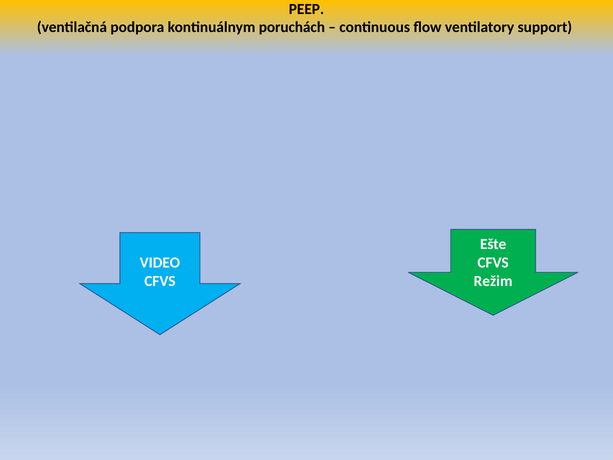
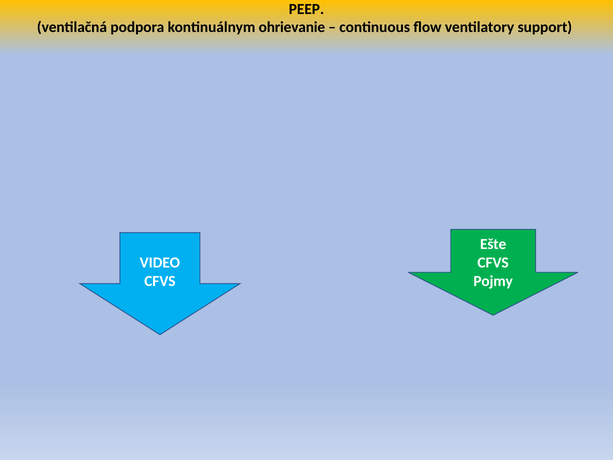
poruchách: poruchách -> ohrievanie (292, 27)
Režim: Režim -> Pojmy (493, 281)
